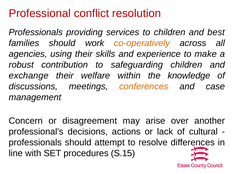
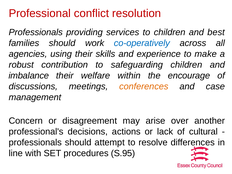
co-operatively colour: orange -> blue (142, 43)
exchange: exchange -> imbalance (29, 76)
knowledge: knowledge -> encourage (189, 76)
S.15: S.15 -> S.95 (123, 153)
